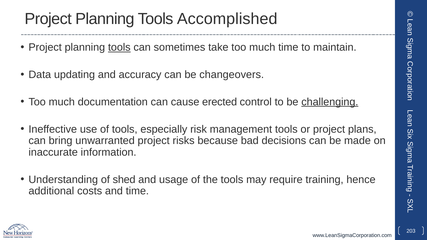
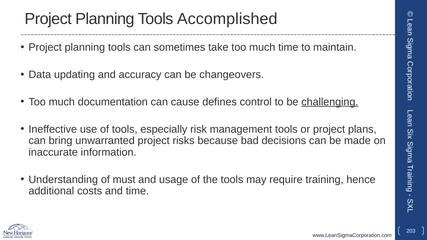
tools underline: present -> none (119, 47)
erected: erected -> defines (220, 102)
shed: shed -> must (124, 180)
